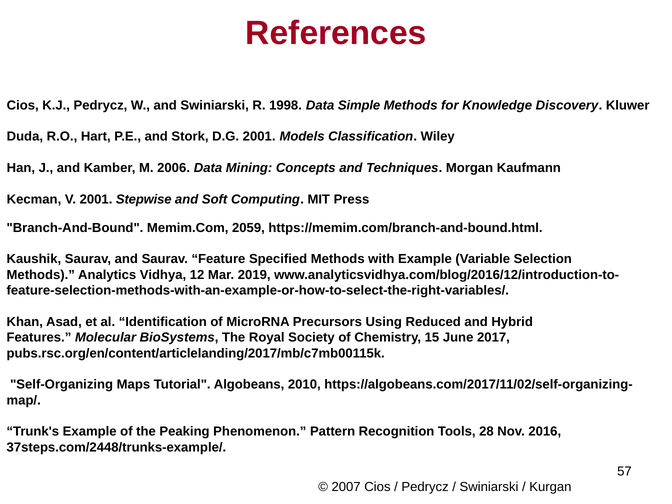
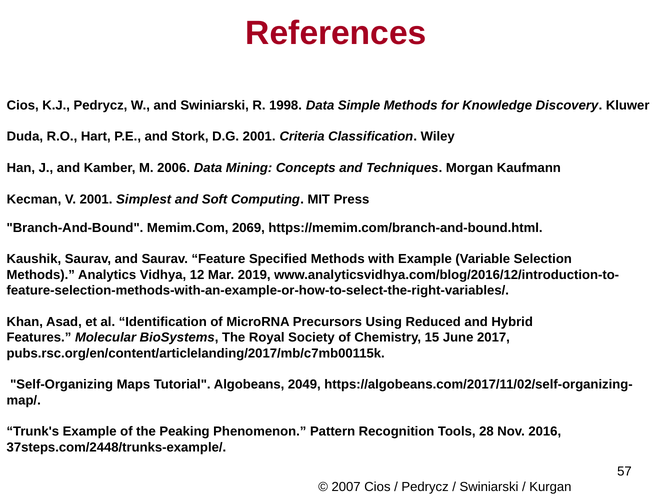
Models: Models -> Criteria (302, 137)
Stepwise: Stepwise -> Simplest (144, 199)
2059: 2059 -> 2069 (248, 228)
2010: 2010 -> 2049 (304, 385)
